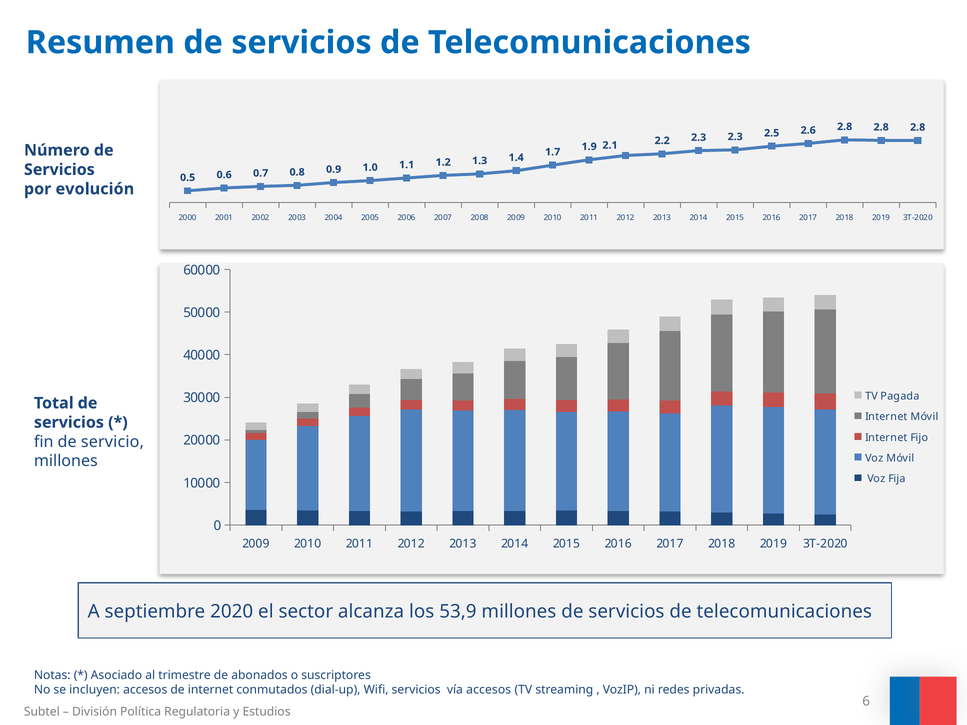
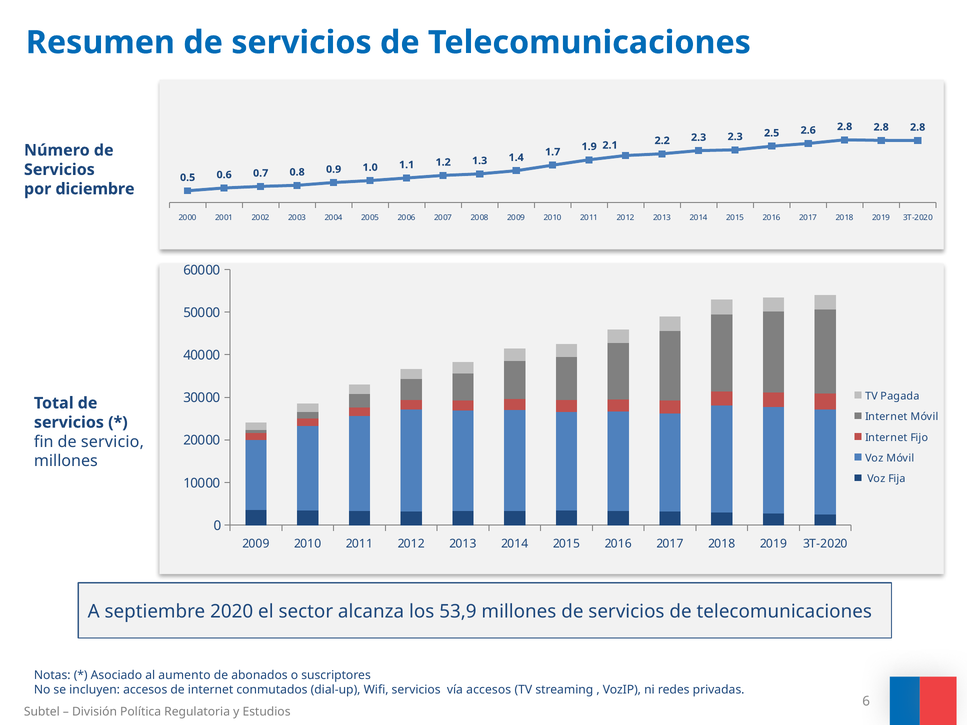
evolución: evolución -> diciembre (95, 189)
trimestre: trimestre -> aumento (184, 675)
